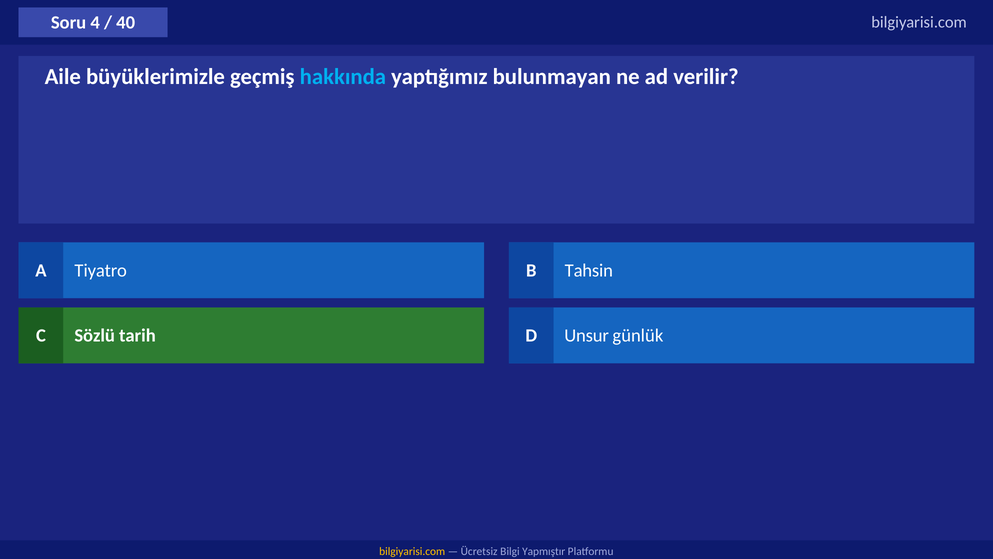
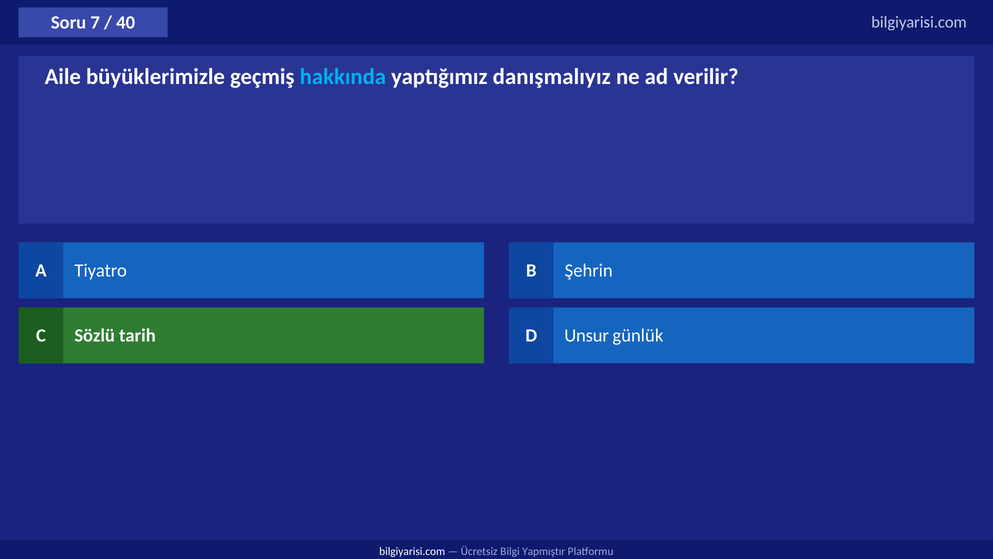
4: 4 -> 7 (95, 23)
bulunmayan: bulunmayan -> danışmalıyız (552, 76)
Tahsin: Tahsin -> Şehrin (589, 270)
bilgiyarisi.com colour: yellow -> white (412, 551)
